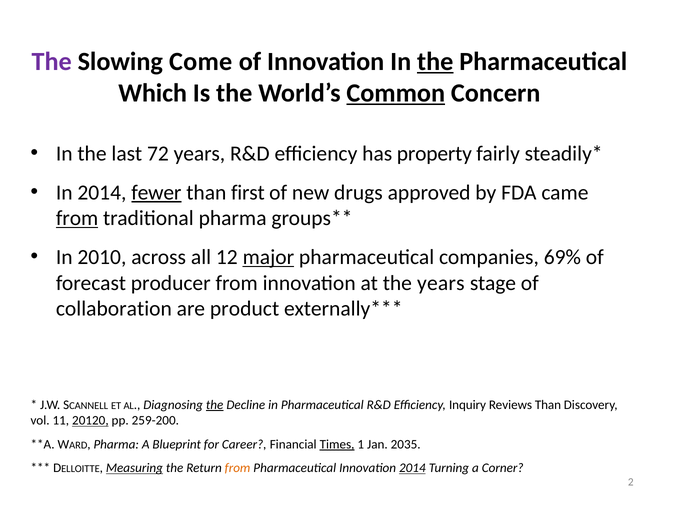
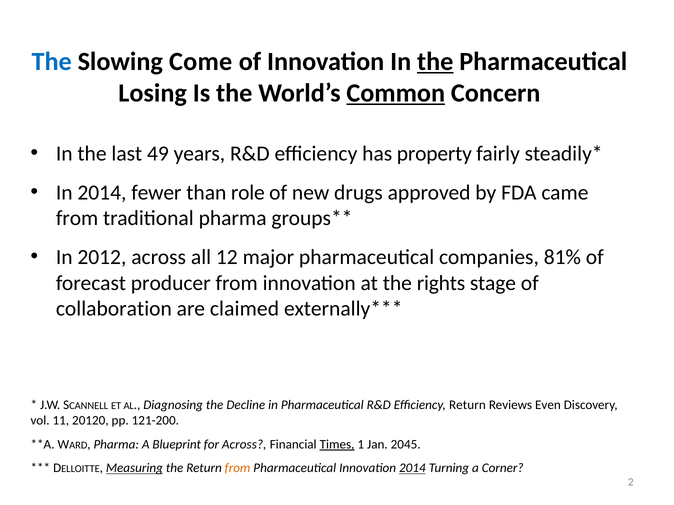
The colour: purple -> blue (52, 62)
Which: Which -> Losing (153, 93)
72: 72 -> 49 (158, 154)
fewer underline: present -> none (156, 193)
first: first -> role (248, 193)
from underline: present -> none (77, 219)
2010: 2010 -> 2012 (102, 257)
major underline: present -> none (268, 257)
69%: 69% -> 81% (562, 257)
the years: years -> rights (441, 283)
product: product -> claimed (244, 309)
the underline: present -> none (215, 405)
Efficiency Inquiry: Inquiry -> Return (467, 405)
Reviews Than: Than -> Even (548, 405)
20120 underline: present -> none (90, 421)
259-200: 259-200 -> 121-200 (155, 421)
for Career: Career -> Across (244, 445)
2035: 2035 -> 2045 (406, 445)
